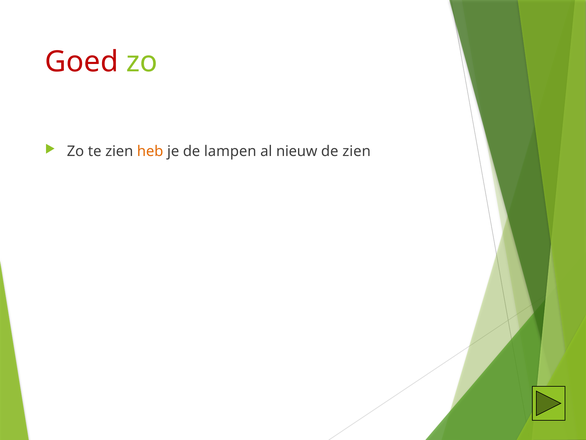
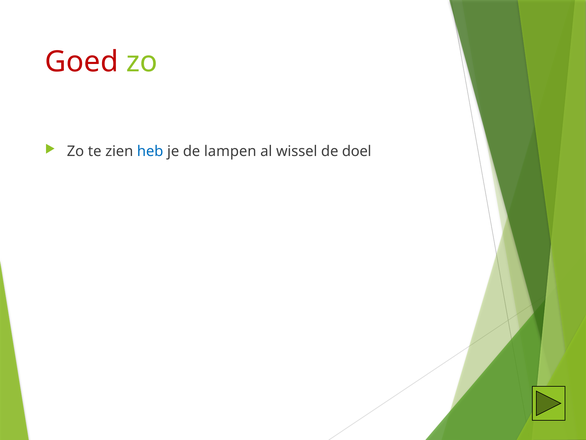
heb colour: orange -> blue (150, 151)
nieuw: nieuw -> wissel (297, 151)
de zien: zien -> doel (357, 151)
